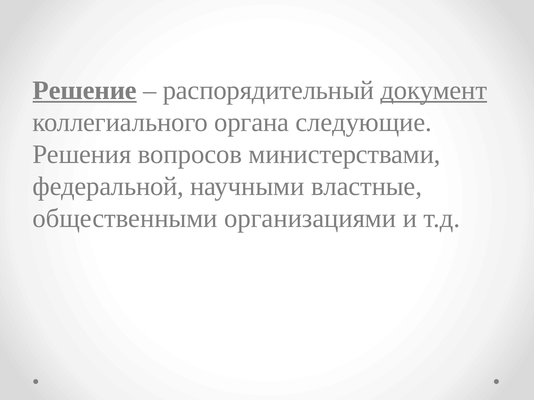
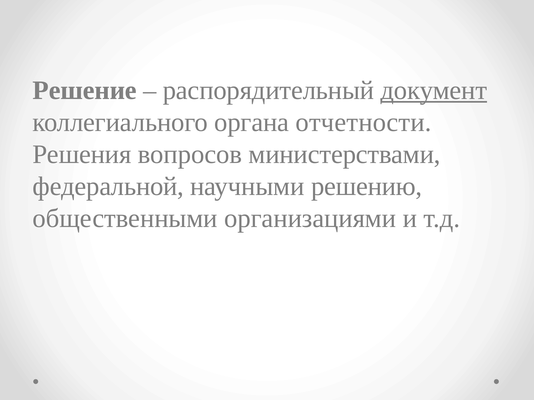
Решение underline: present -> none (85, 90)
следующие: следующие -> отчетности (364, 122)
властные: властные -> решению (367, 187)
